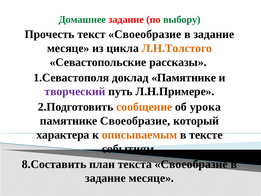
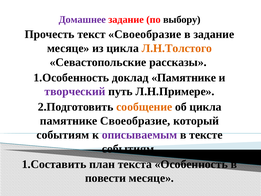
Домашнее colour: green -> purple (82, 20)
выбору colour: green -> black (182, 20)
1.Севастополя: 1.Севастополя -> 1.Особенность (71, 77)
об урока: урока -> цикла (205, 107)
характера: характера -> событиям (63, 135)
описываемым colour: orange -> purple (140, 135)
8.Составить: 8.Составить -> 1.Составить (54, 164)
текста Своеобразие: Своеобразие -> Особенность (191, 164)
задание: задание -> повести (106, 178)
